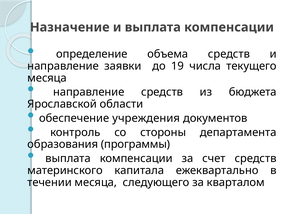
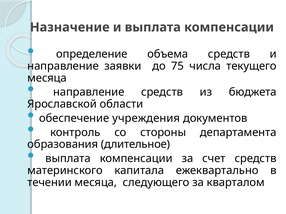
19: 19 -> 75 (177, 66)
программы: программы -> длительное (136, 145)
